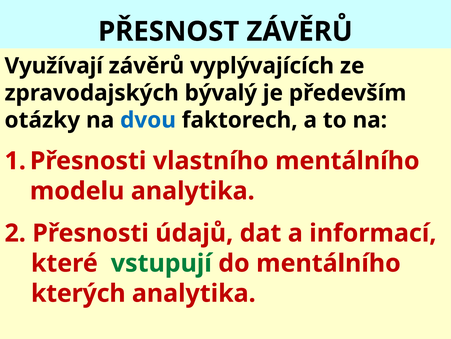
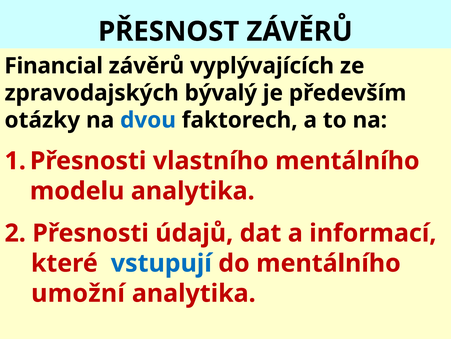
Využívají: Využívají -> Financial (54, 66)
vstupují colour: green -> blue (161, 263)
kterých: kterých -> umožní (78, 293)
